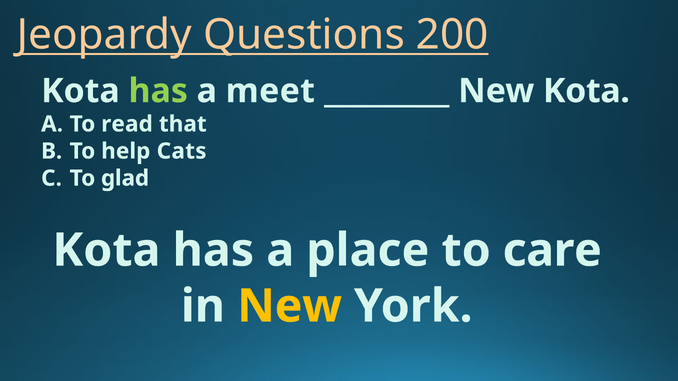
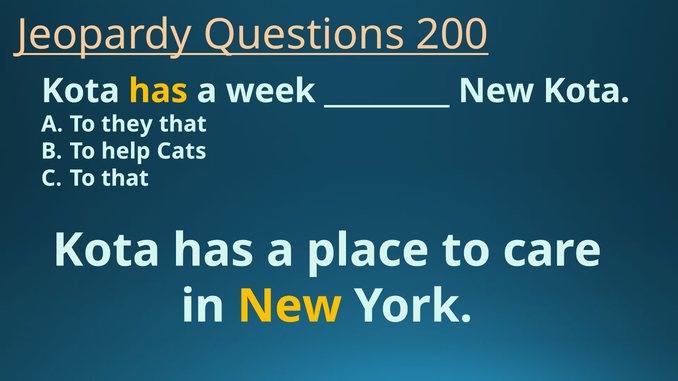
has colour: light green -> yellow (158, 91)
meet: meet -> week (271, 91)
read: read -> they (127, 124)
To glad: glad -> that (125, 178)
